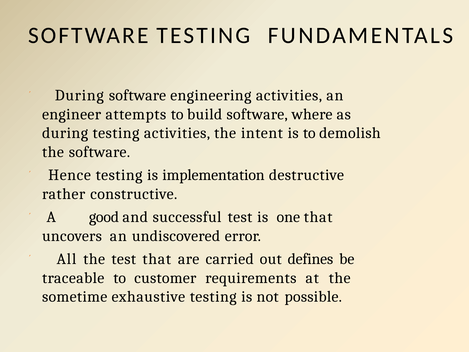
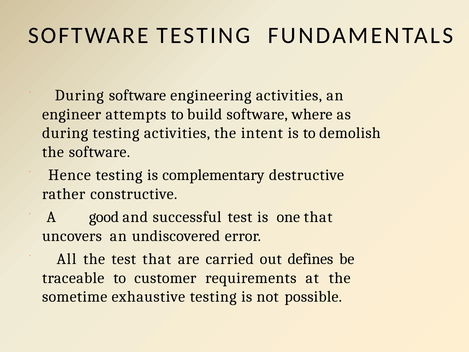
implementation: implementation -> complementary (213, 175)
